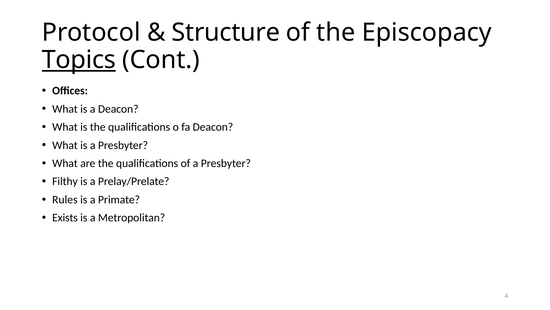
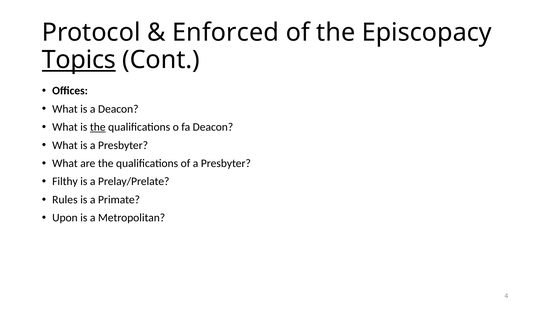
Structure: Structure -> Enforced (226, 33)
the underline: none -> present (98, 127)
Exists: Exists -> Upon (65, 217)
